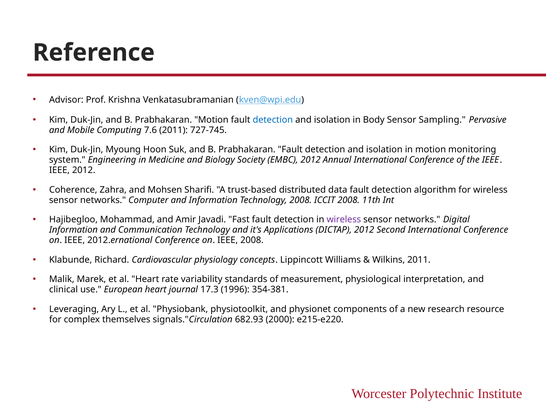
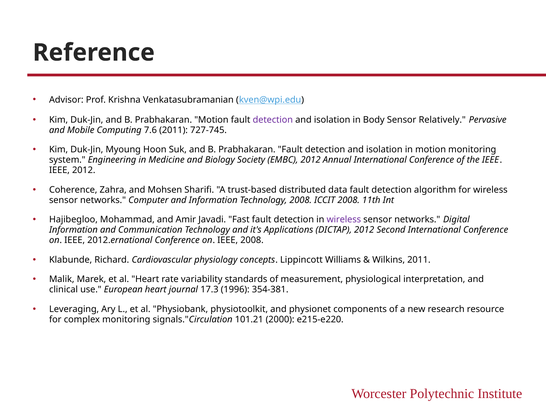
detection colour: blue -> purple (273, 120)
Sampling: Sampling -> Relatively (442, 120)
complex themselves: themselves -> monitoring (126, 320)
682.93: 682.93 -> 101.21 (249, 320)
